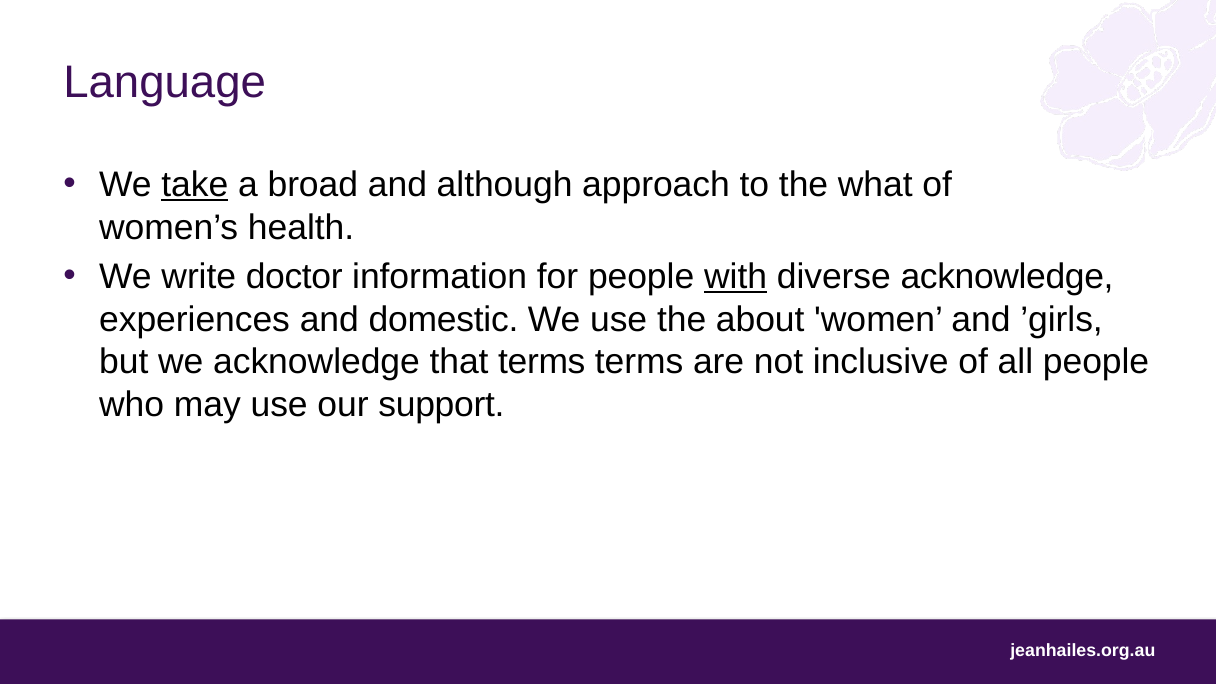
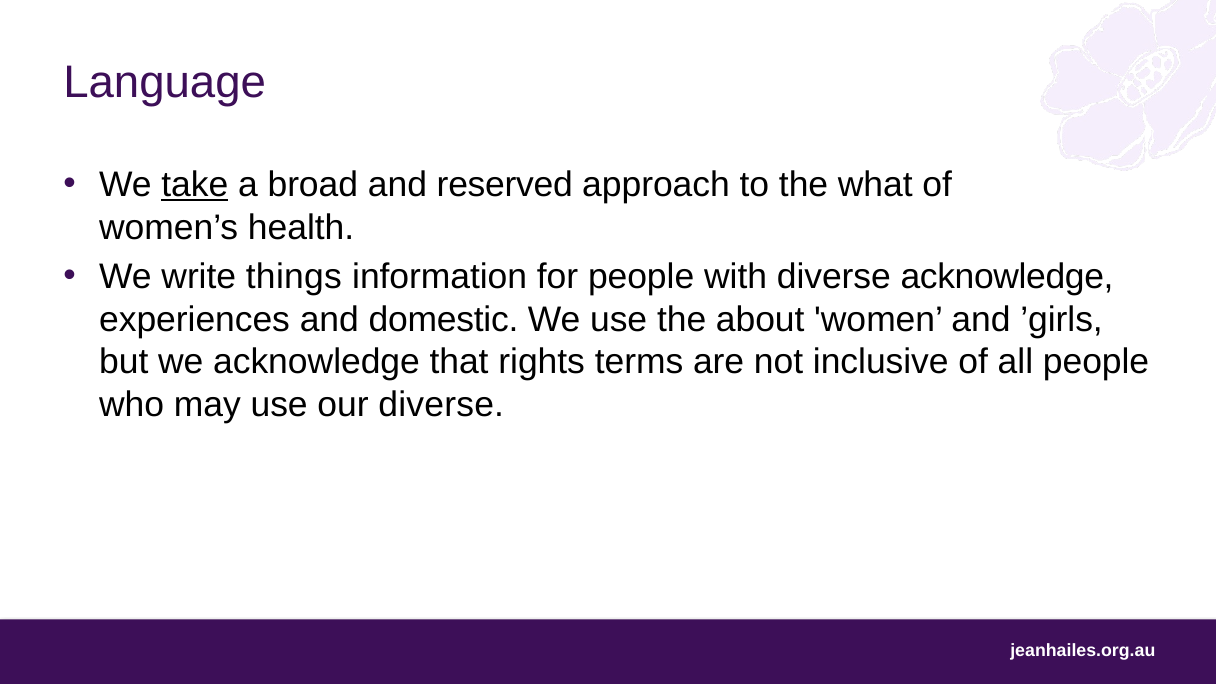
although: although -> reserved (505, 185)
doctor: doctor -> things (294, 277)
with underline: present -> none (736, 277)
that terms: terms -> rights (542, 362)
our support: support -> diverse (441, 405)
